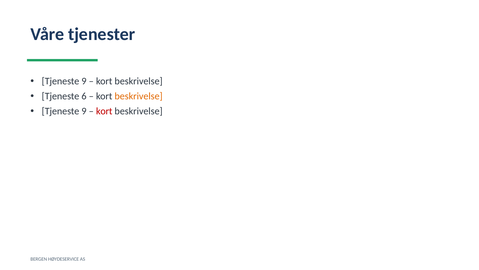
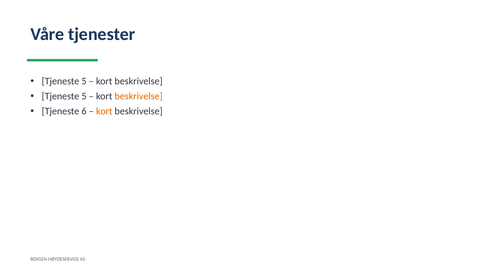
9: 9 -> 5 (84, 81)
6: 6 -> 5 (84, 96)
9: 9 -> 6 (84, 111)
kort colour: red -> orange (104, 111)
